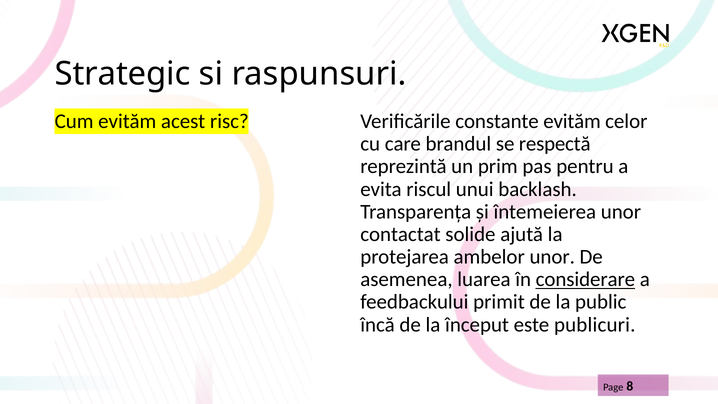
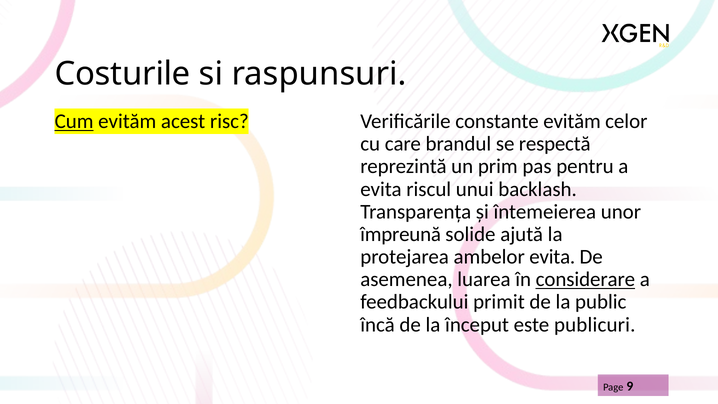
Strategic: Strategic -> Costurile (123, 74)
Cum underline: none -> present (74, 121)
contactat: contactat -> împreună (401, 234)
ambelor unor: unor -> evita (552, 257)
8: 8 -> 9 (630, 386)
